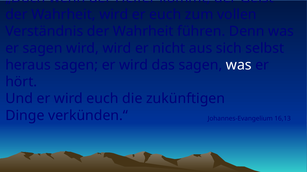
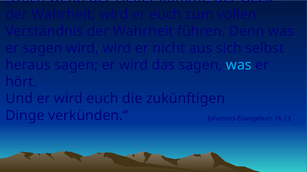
was colour: white -> light blue (239, 65)
